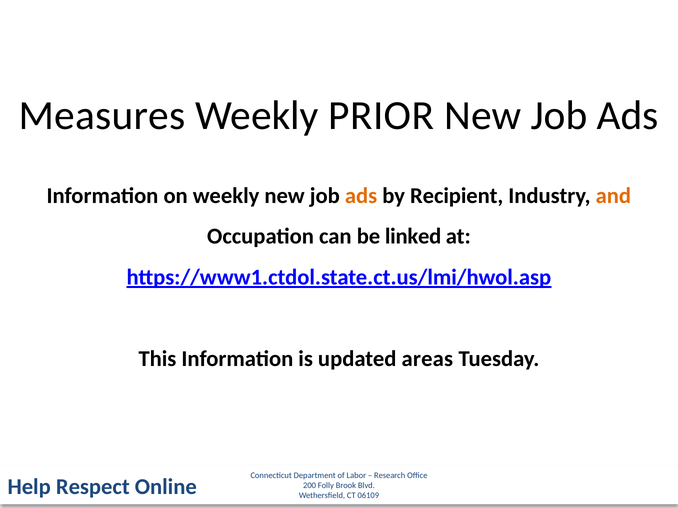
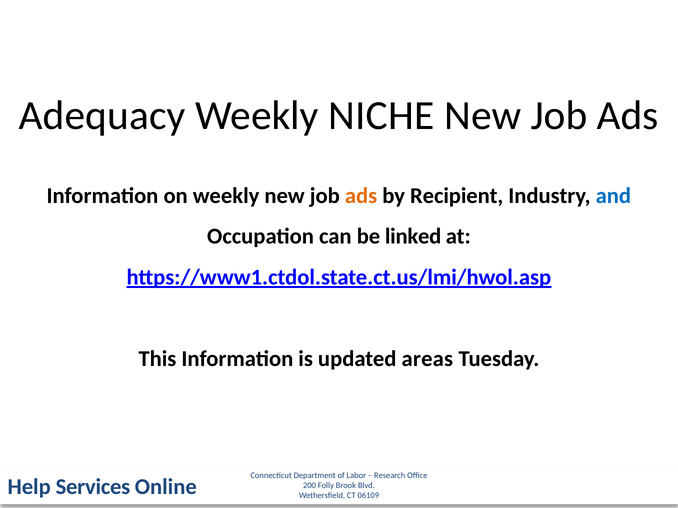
Measures: Measures -> Adequacy (102, 116)
PRIOR: PRIOR -> NICHE (381, 116)
and colour: orange -> blue (613, 196)
Respect: Respect -> Services (93, 487)
